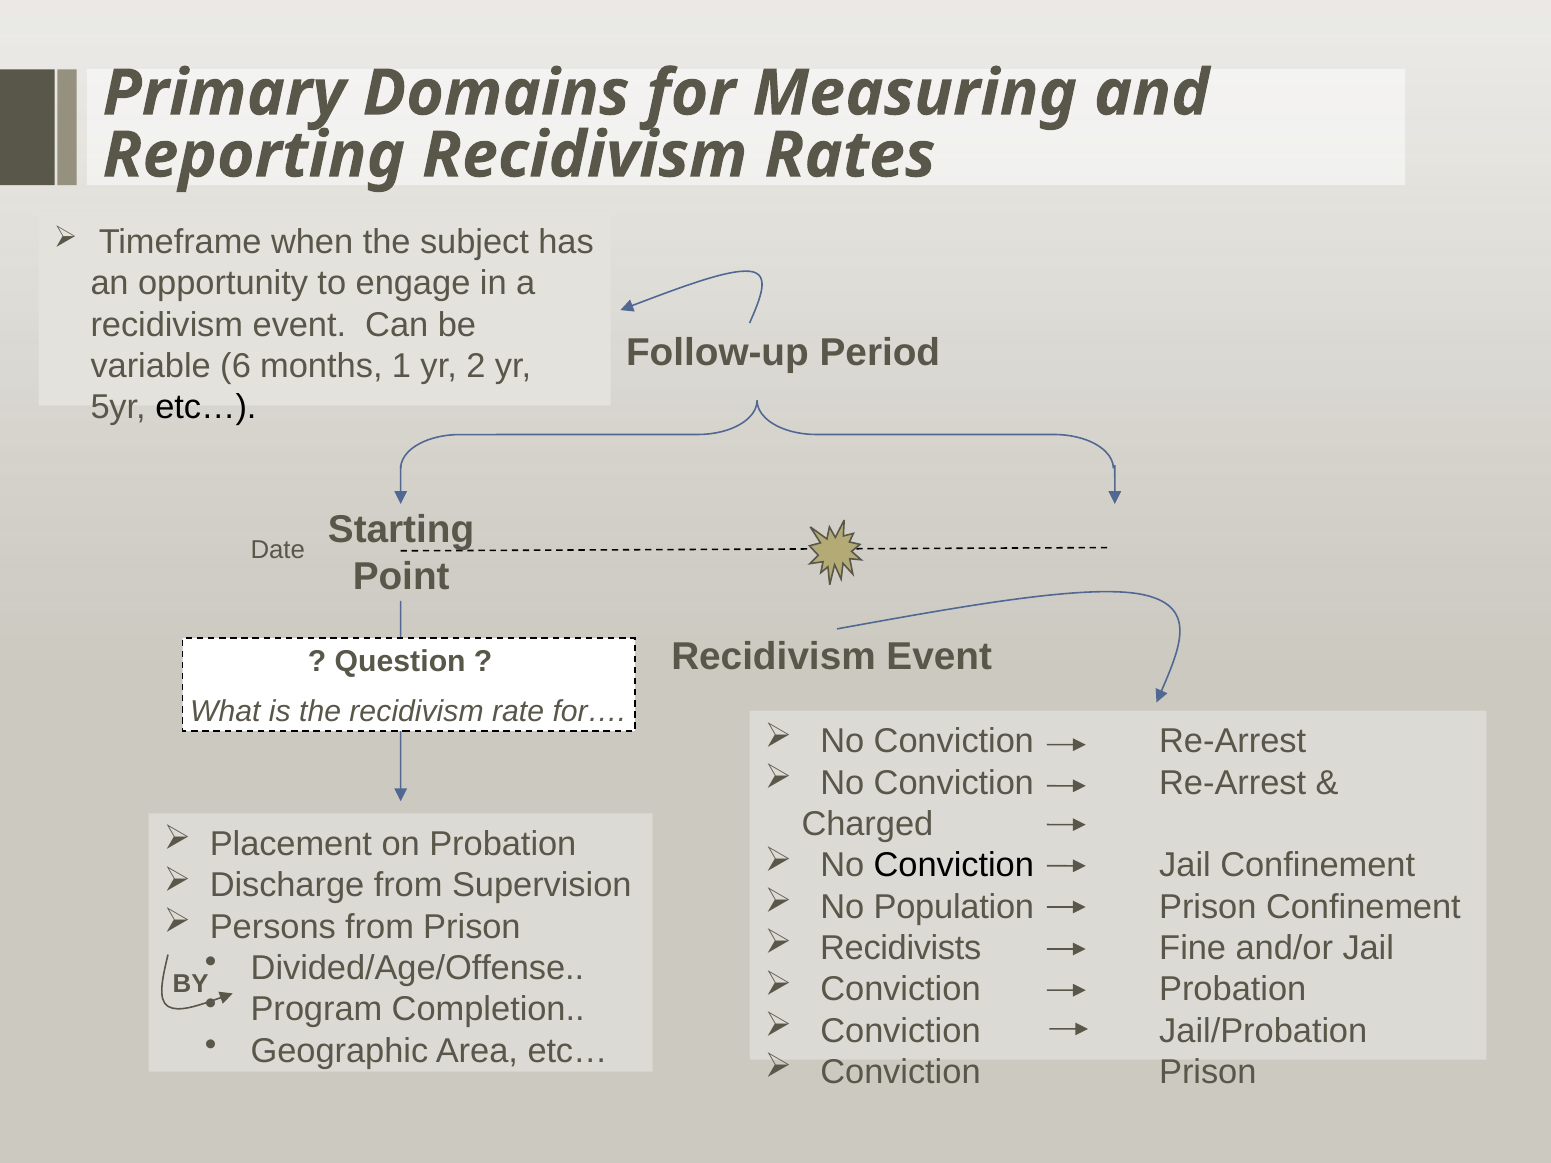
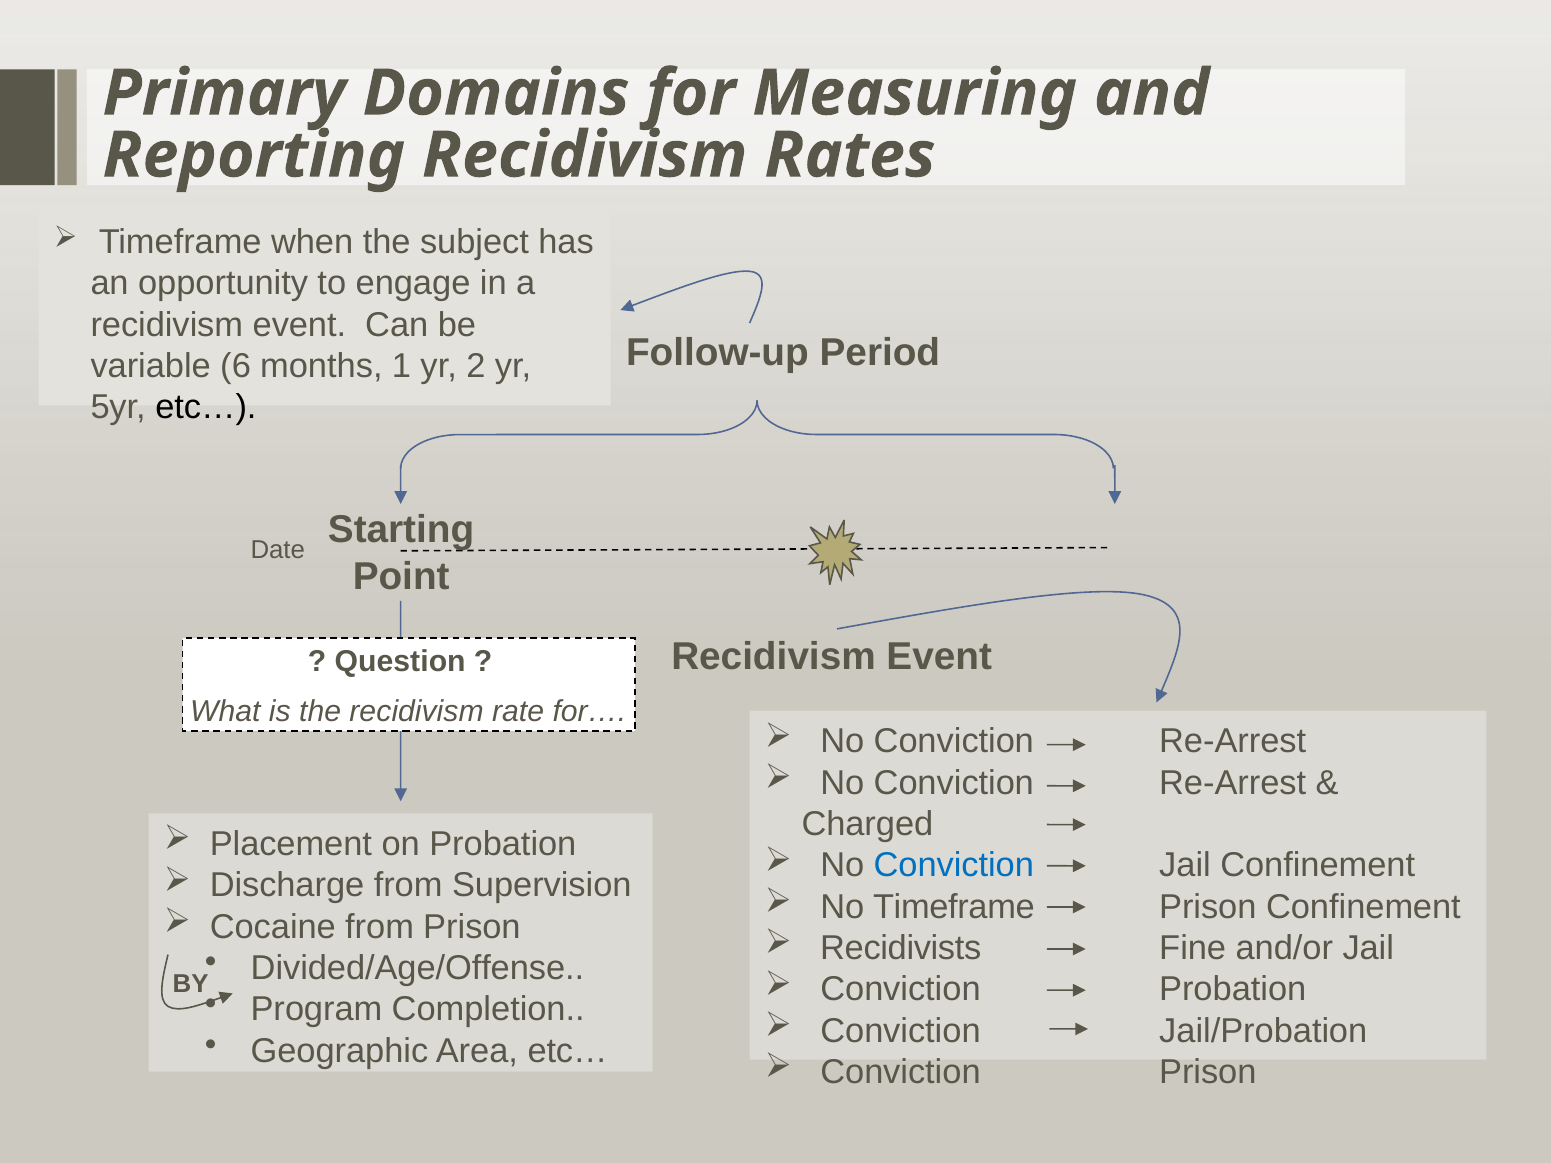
Conviction colour: black -> blue (954, 866)
No Population: Population -> Timeframe (954, 907)
Persons: Persons -> Cocaine (273, 927)
